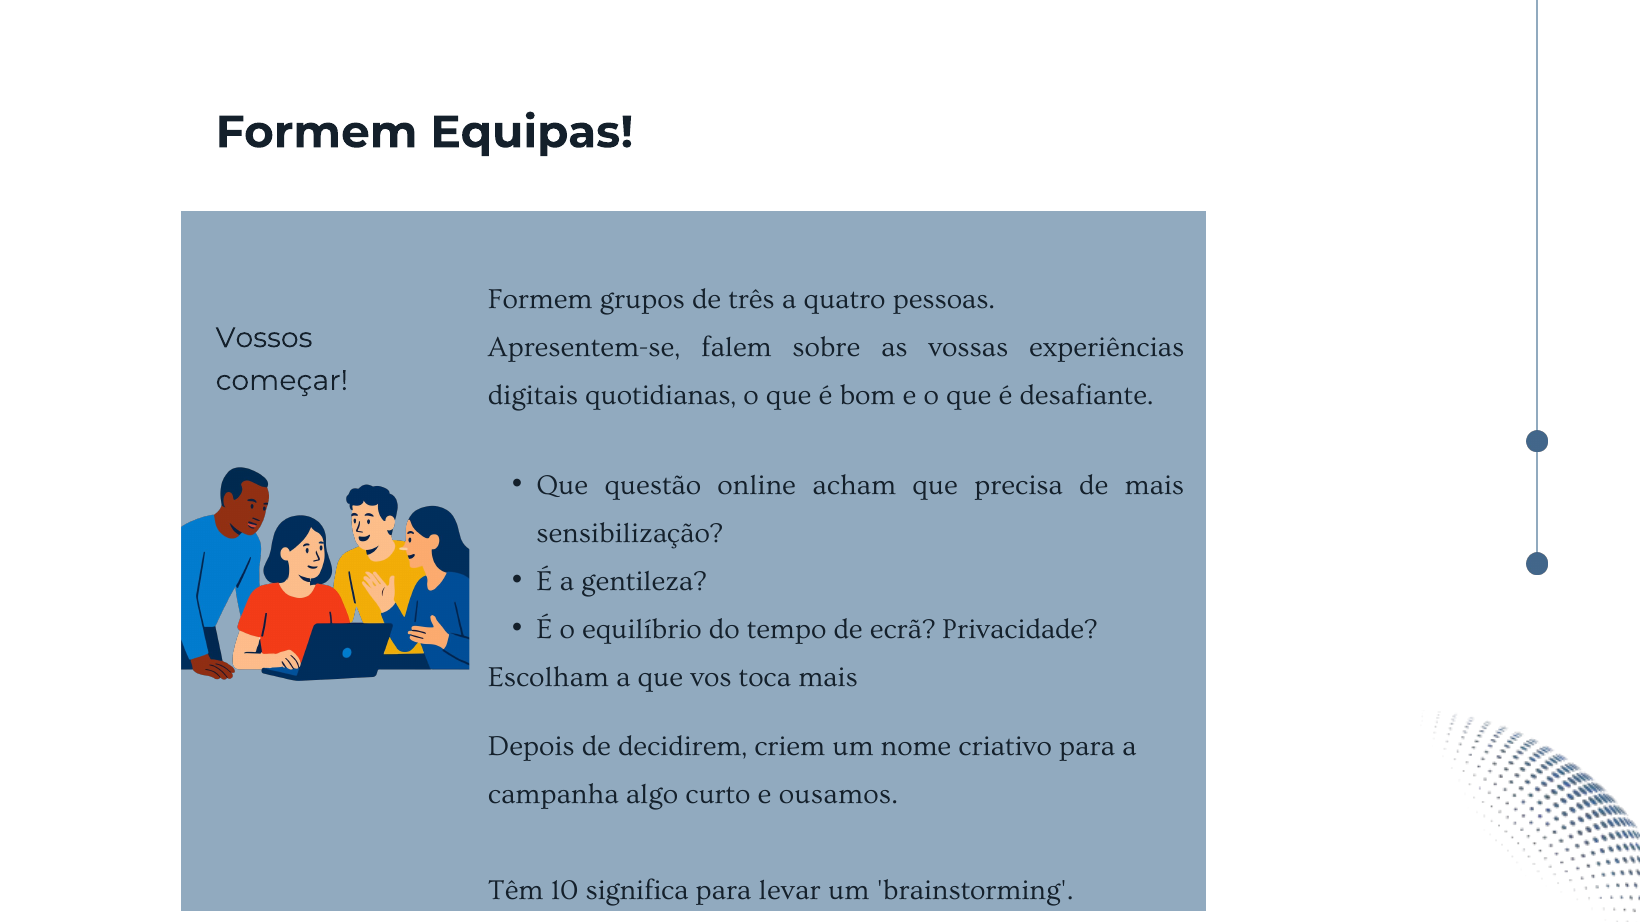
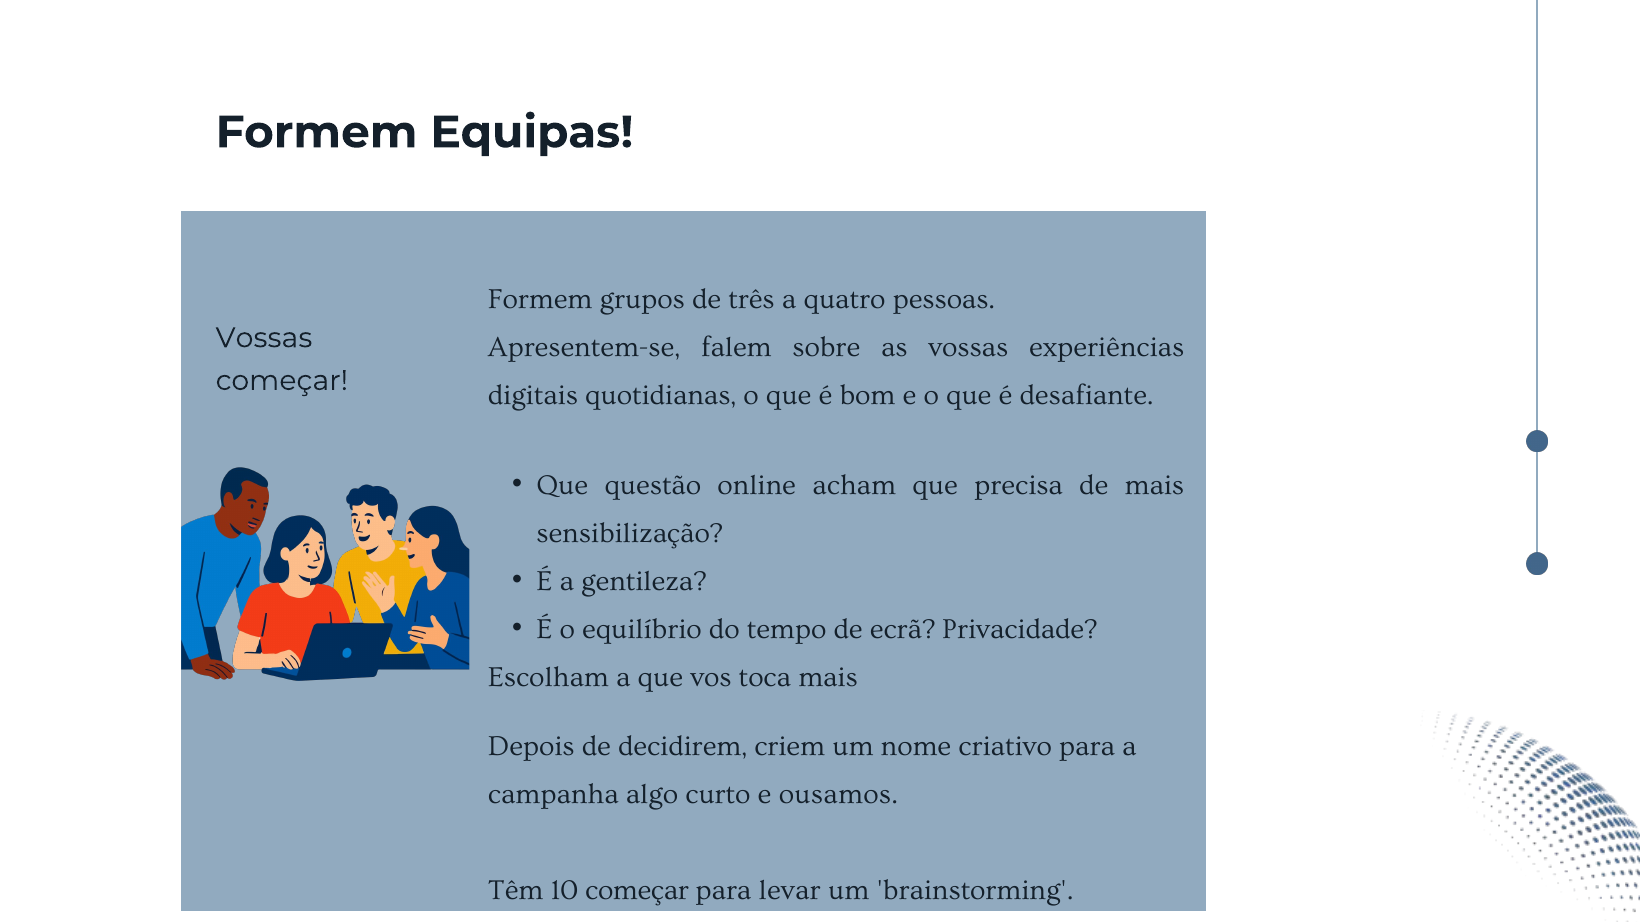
Vossos: Vossos -> Vossas (264, 338)
10 significa: significa -> começar (637, 891)
